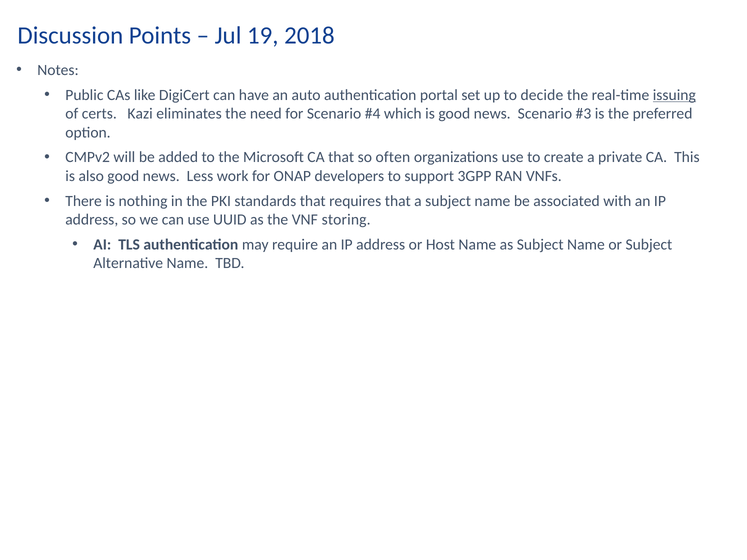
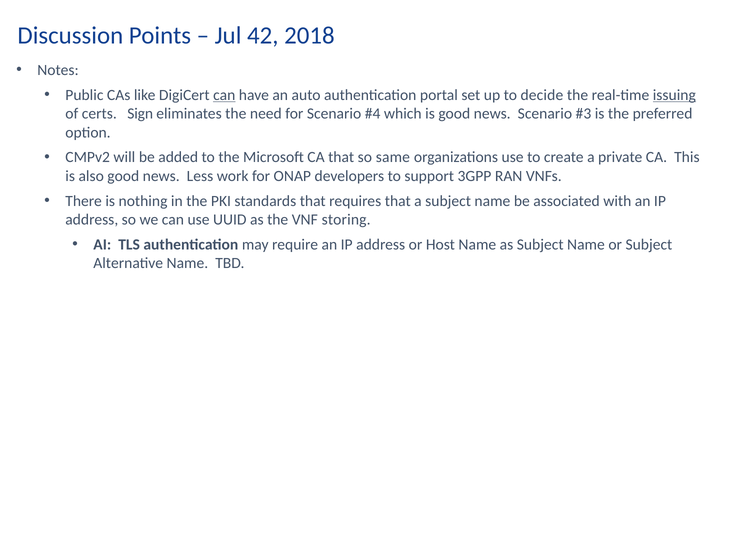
19: 19 -> 42 (263, 35)
can underline: none -> present (224, 95)
Kazi: Kazi -> Sign (140, 114)
often: often -> same (393, 157)
